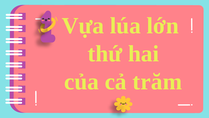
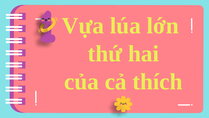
trăm: trăm -> thích (157, 81)
